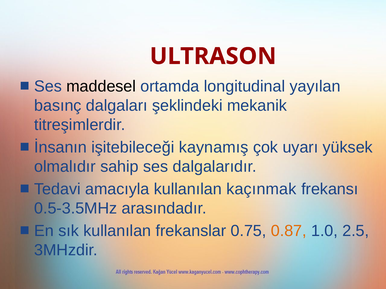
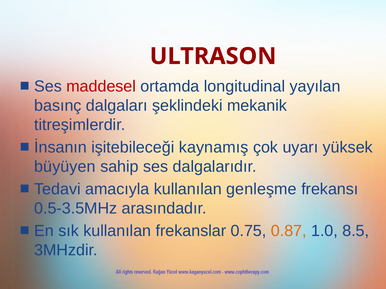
maddesel colour: black -> red (101, 86)
olmalıdır: olmalıdır -> büyüyen (65, 167)
kaçınmak: kaçınmak -> genleşme (261, 189)
2.5: 2.5 -> 8.5 (356, 231)
